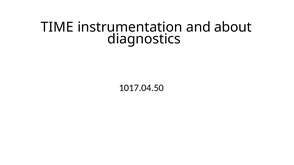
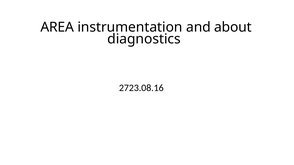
TIME: TIME -> AREA (57, 27)
1017.04.50: 1017.04.50 -> 2723.08.16 (141, 88)
